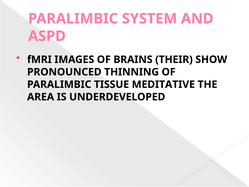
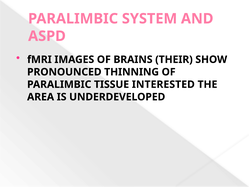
MEDITATIVE: MEDITATIVE -> INTERESTED (163, 84)
